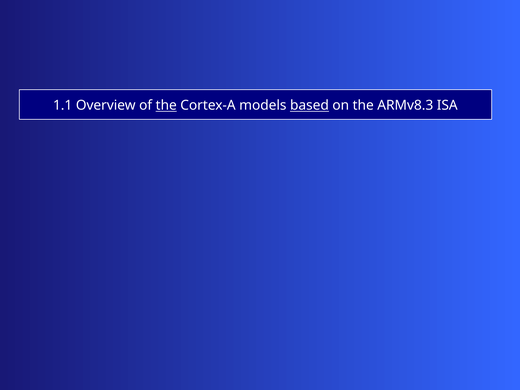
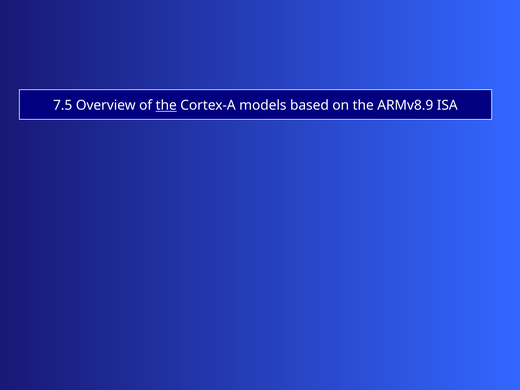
1.1: 1.1 -> 7.5 (63, 105)
based underline: present -> none (309, 105)
ARMv8.3: ARMv8.3 -> ARMv8.9 (405, 105)
